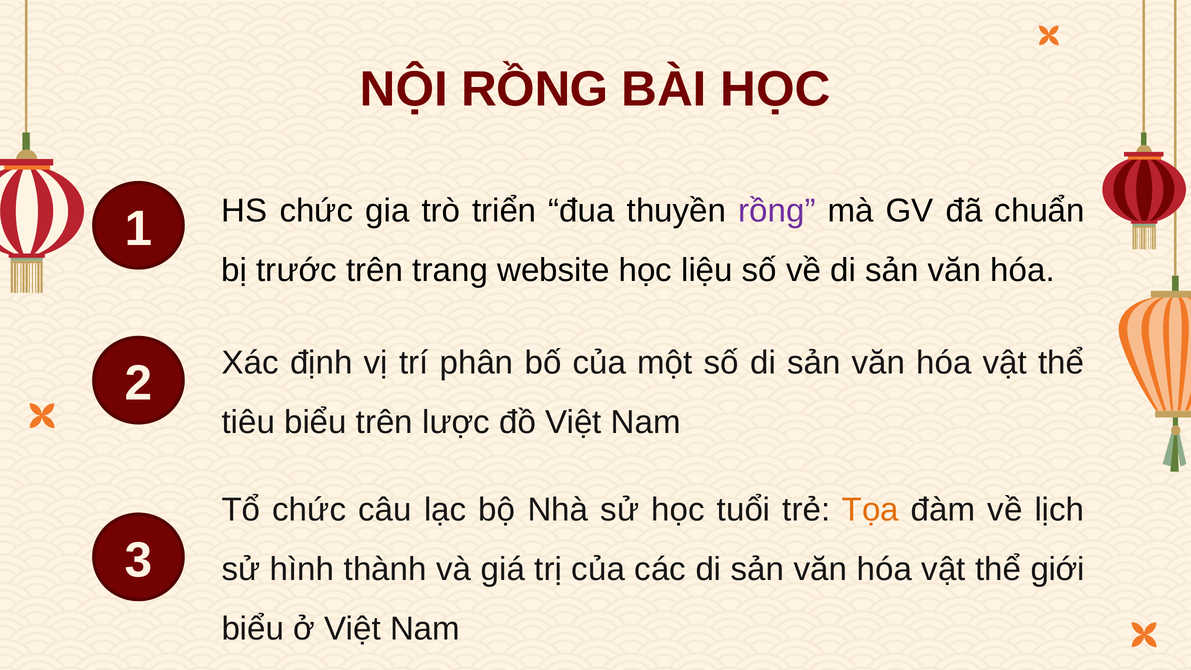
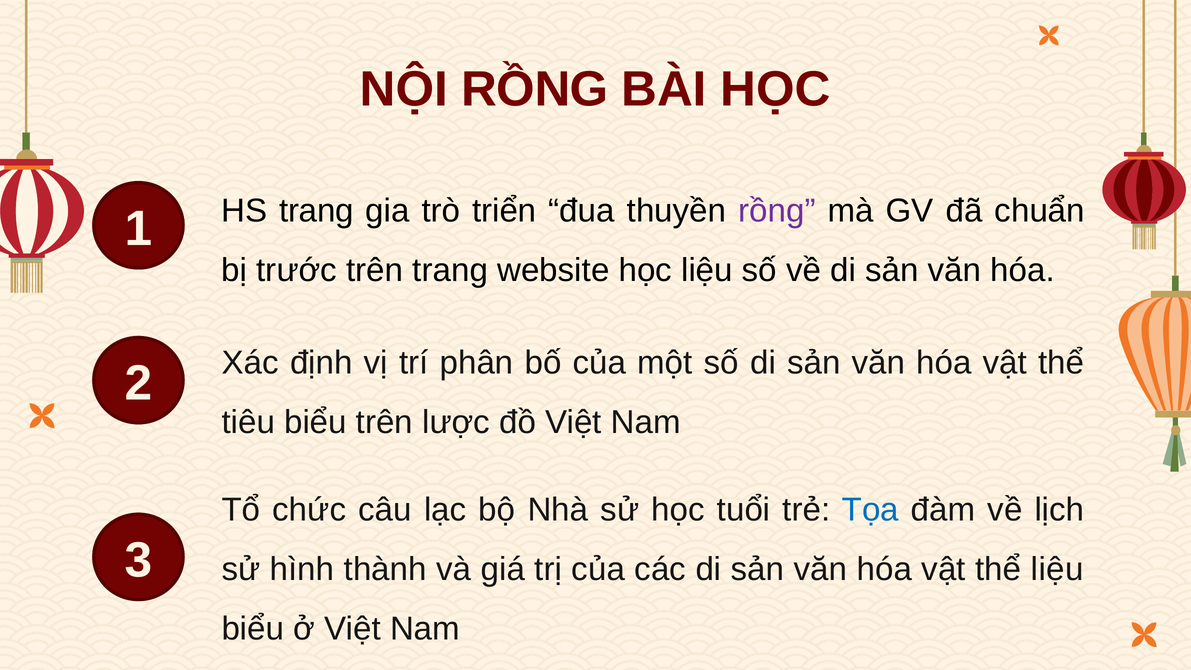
HS chức: chức -> trang (317, 211)
Tọa colour: orange -> blue (870, 510)
thể giới: giới -> liệu (1057, 569)
